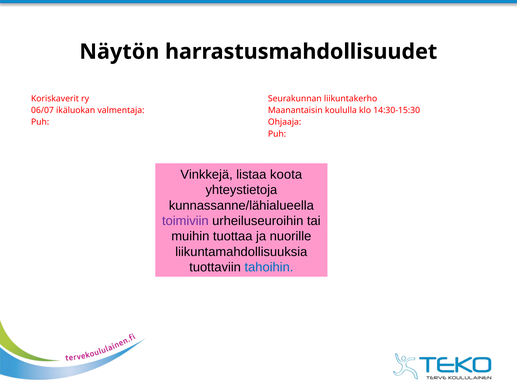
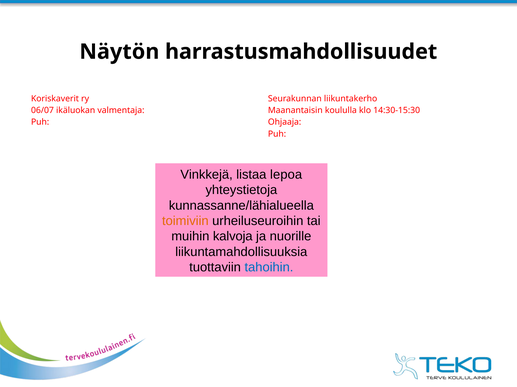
koota: koota -> lepoa (286, 175)
toimiviin colour: purple -> orange (185, 221)
tuottaa: tuottaa -> kalvoja (233, 237)
